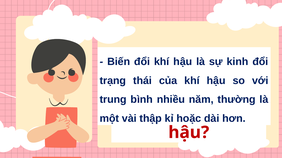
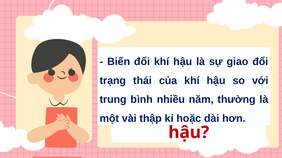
kinh: kinh -> giao (238, 62)
